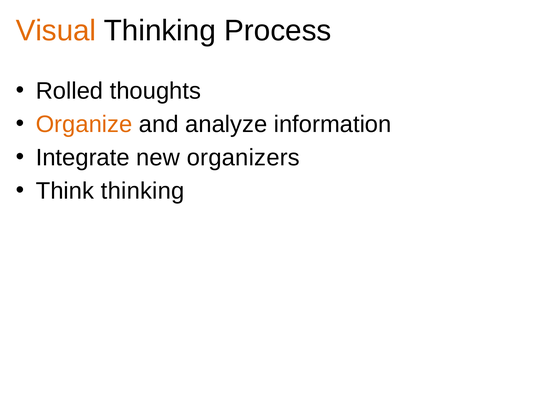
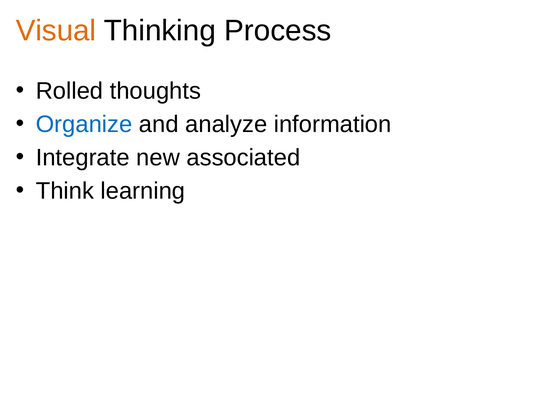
Organize colour: orange -> blue (84, 124)
organizers: organizers -> associated (243, 157)
Think thinking: thinking -> learning (143, 191)
